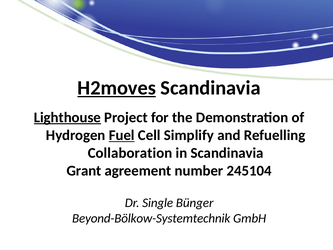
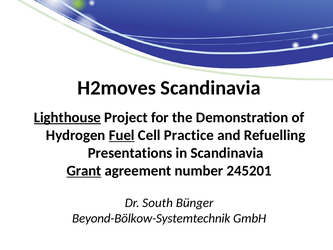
H2moves underline: present -> none (117, 88)
Simplify: Simplify -> Practice (189, 135)
Collaboration: Collaboration -> Presentations (130, 153)
Grant underline: none -> present (84, 171)
245104: 245104 -> 245201 (249, 171)
Single: Single -> South (158, 203)
